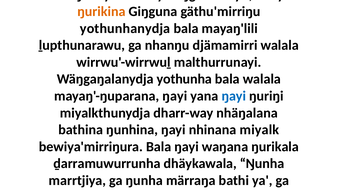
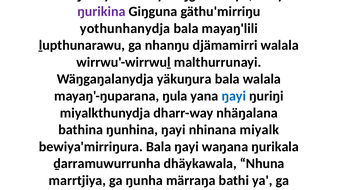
ŋurikina colour: orange -> purple (101, 12)
yothunha: yothunha -> yäkuŋura (184, 79)
mayaŋ'-ŋuparana ŋayi: ŋayi -> ŋula (175, 96)
dhäykawala Ŋunha: Ŋunha -> Nhuna (262, 164)
